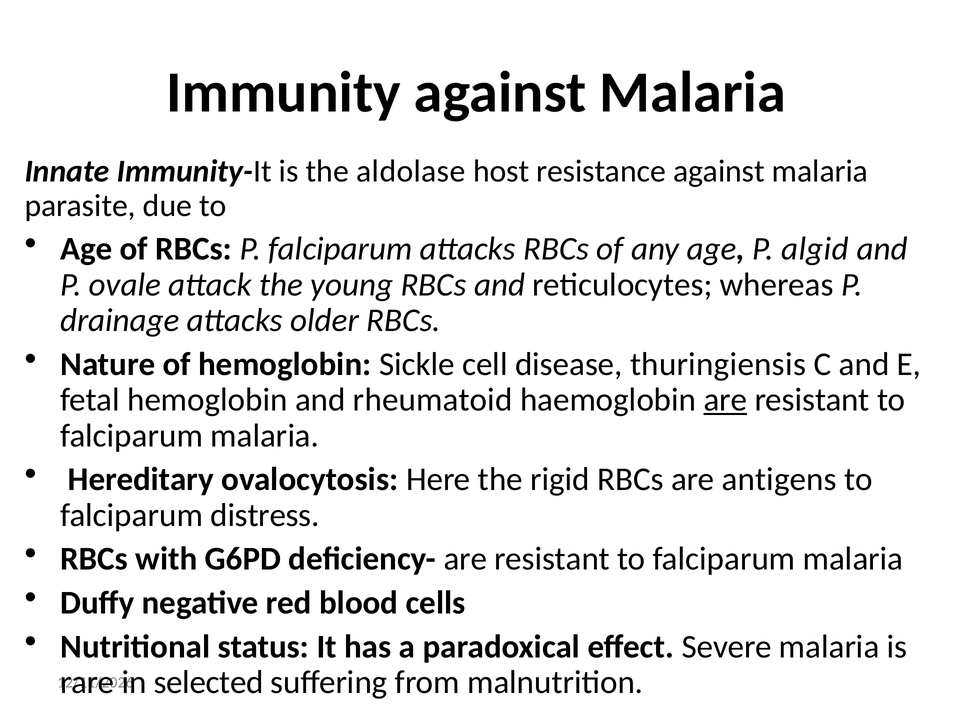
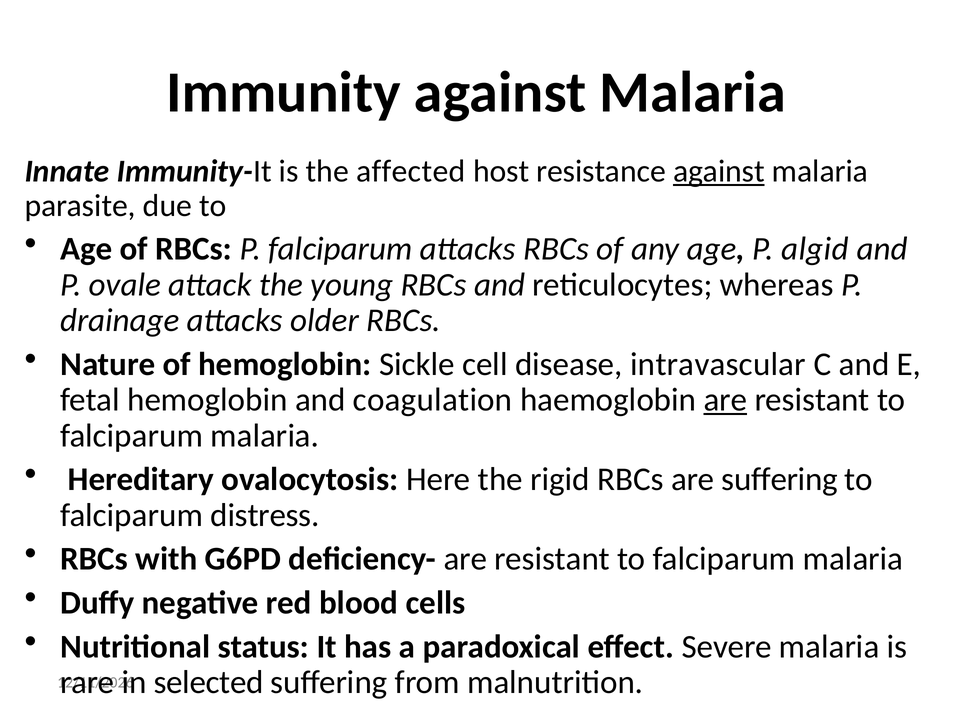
aldolase: aldolase -> affected (411, 171)
against underline: none -> present (719, 171)
thuringiensis: thuringiensis -> intravascular (718, 364)
rheumatoid: rheumatoid -> coagulation (433, 400)
are antigens: antigens -> suffering (780, 479)
